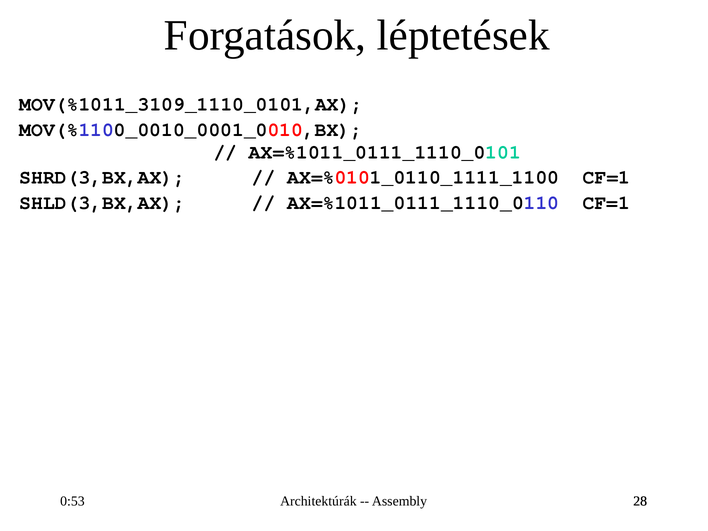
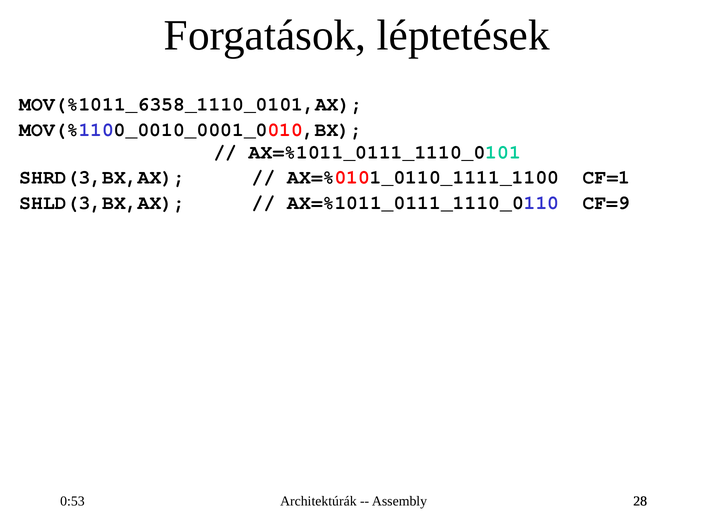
MOV(%1011_3109_1110_0101,AX: MOV(%1011_3109_1110_0101,AX -> MOV(%1011_6358_1110_0101,AX (191, 104)
AX=%1011_0111_1110_0110 CF=1: CF=1 -> CF=9 (606, 203)
